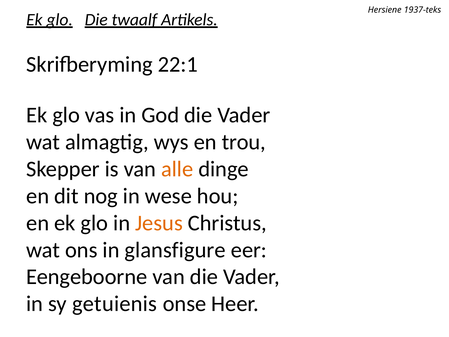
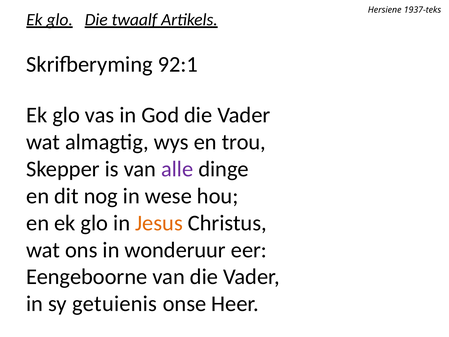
22:1: 22:1 -> 92:1 (178, 64)
alle colour: orange -> purple (177, 169)
glansfigure: glansfigure -> wonderuur (175, 250)
